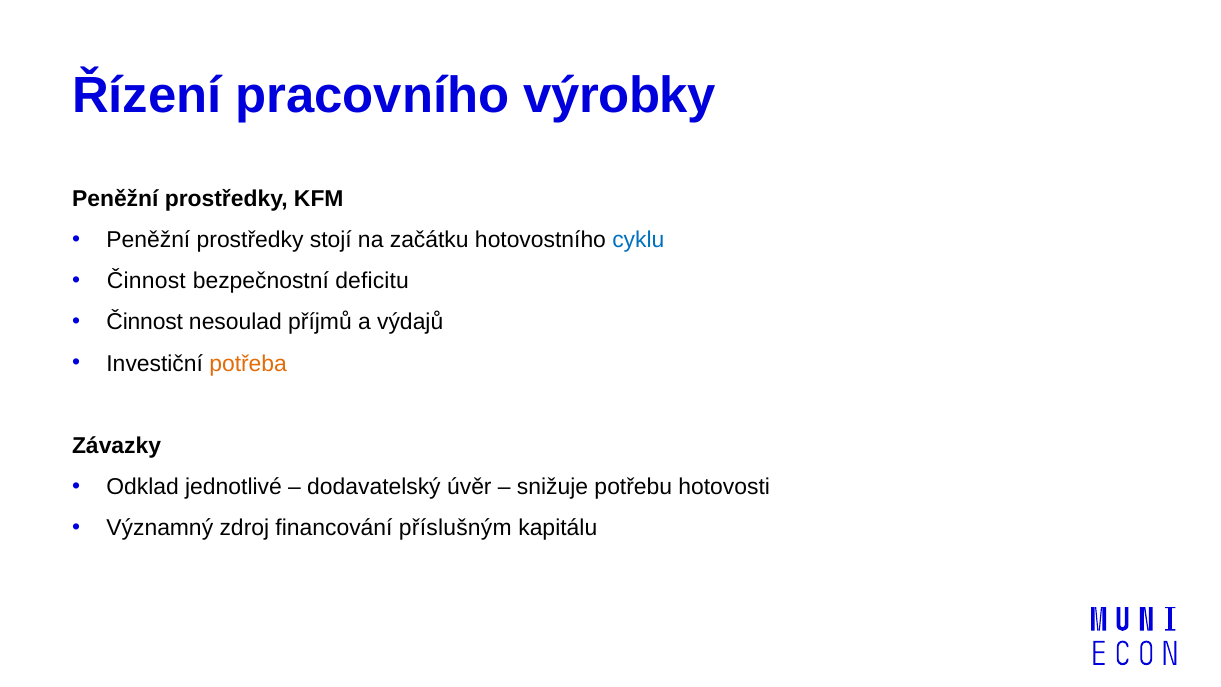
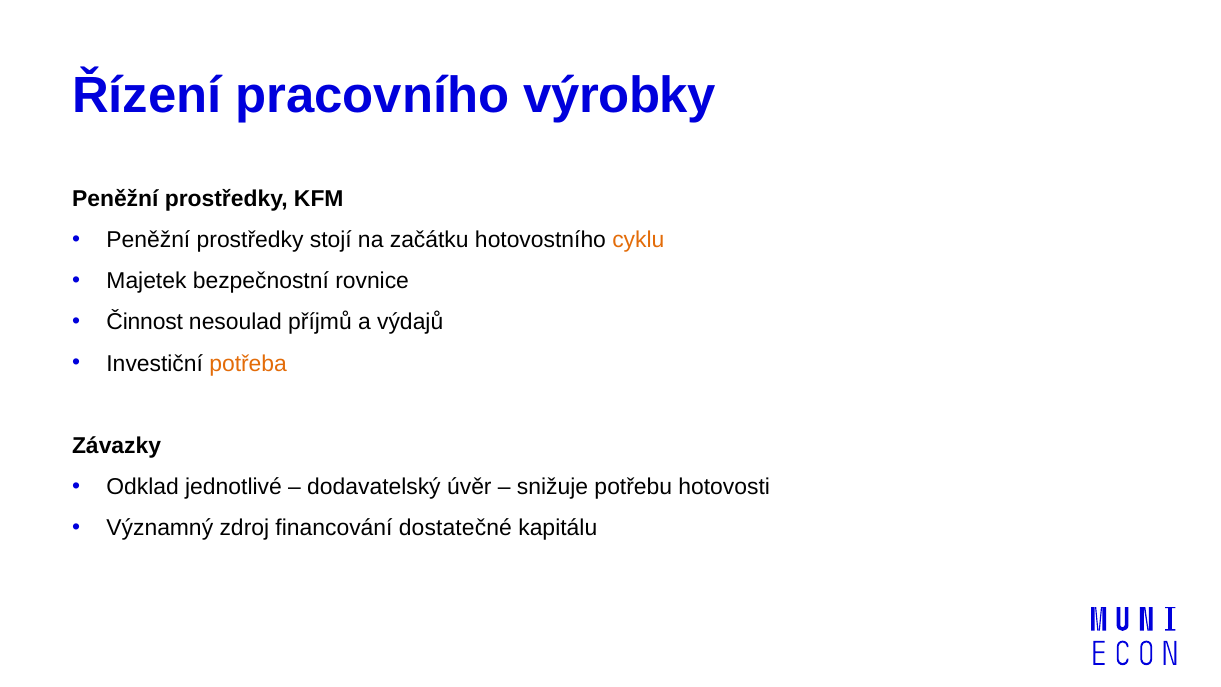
cyklu colour: blue -> orange (638, 240)
Činnost: Činnost -> Majetek (146, 281)
deficitu: deficitu -> rovnice (372, 281)
příslušným: příslušným -> dostatečné (455, 528)
